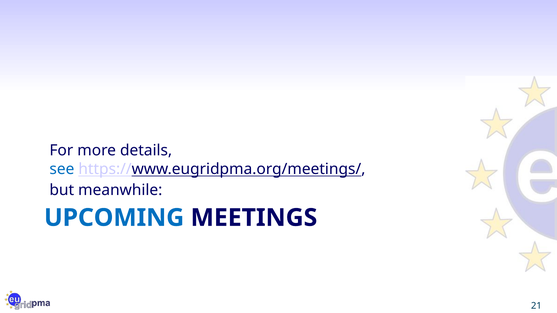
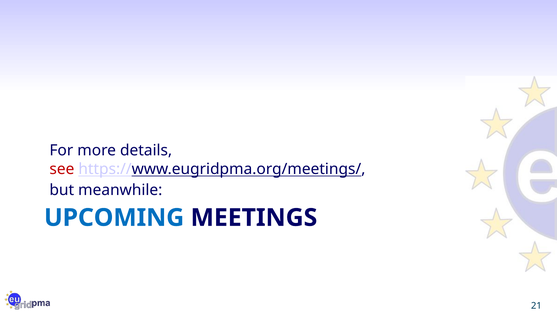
see colour: blue -> red (62, 169)
